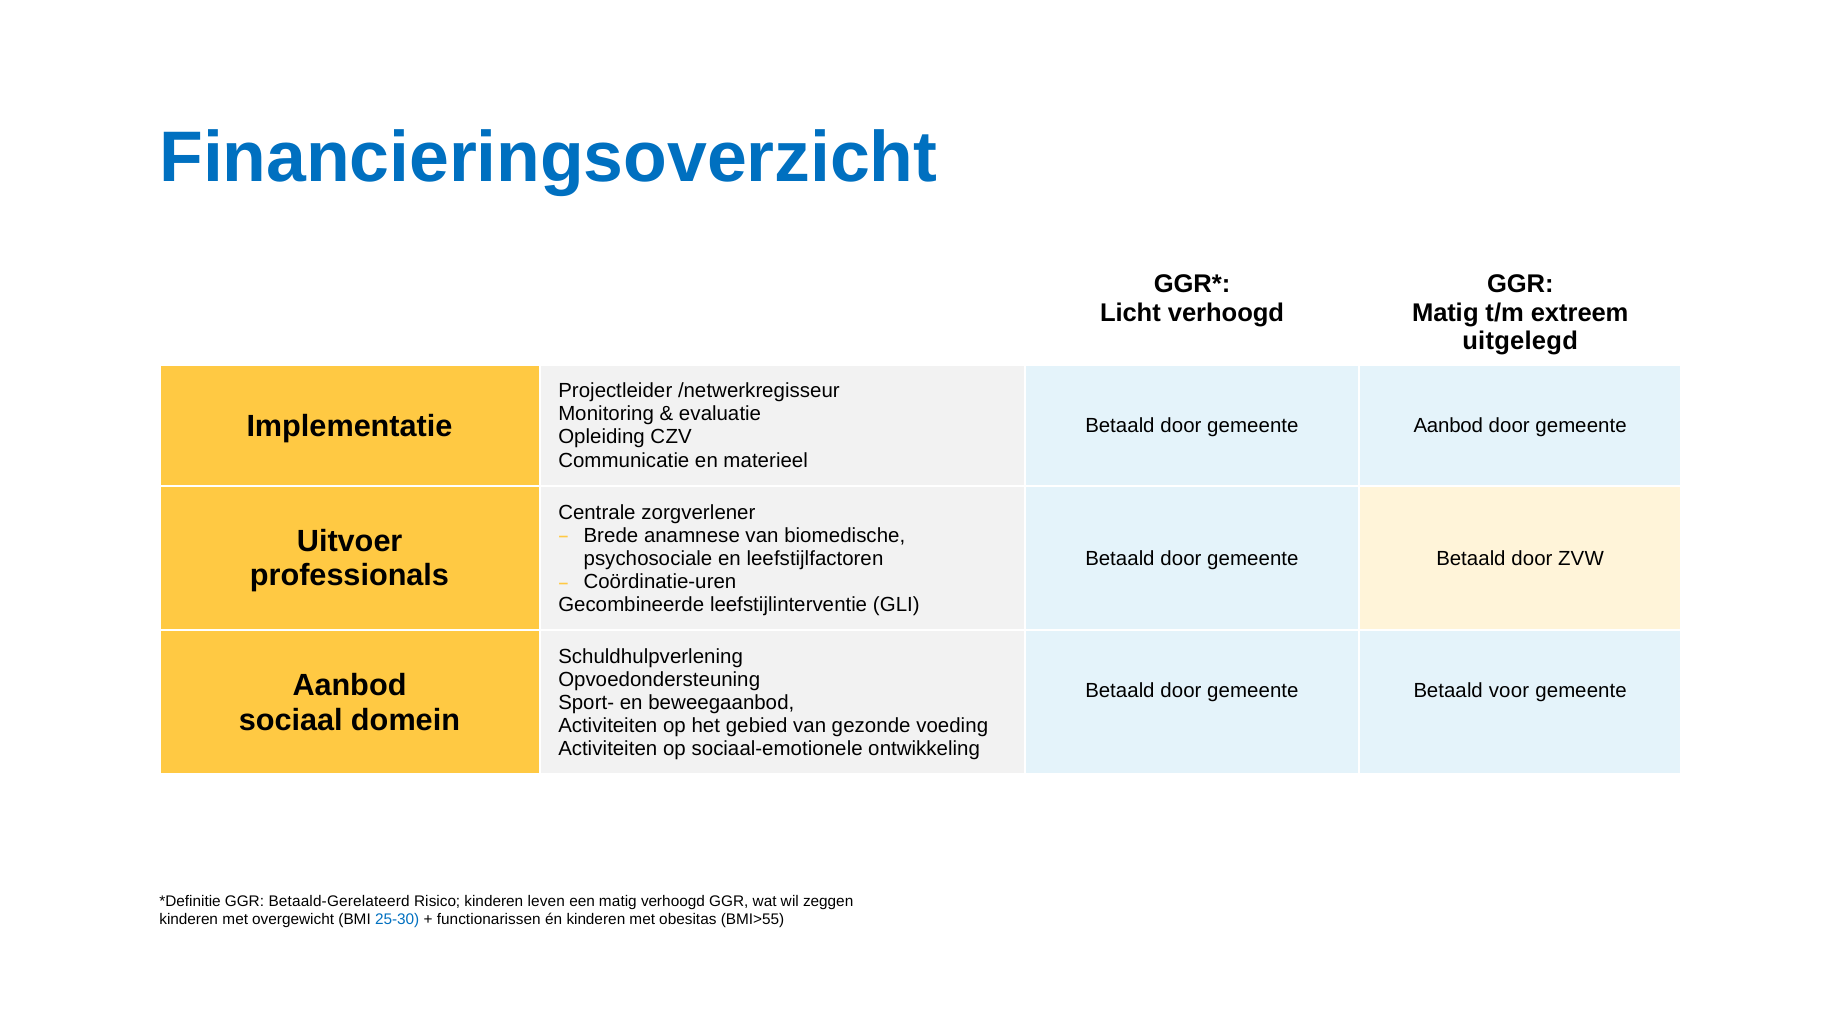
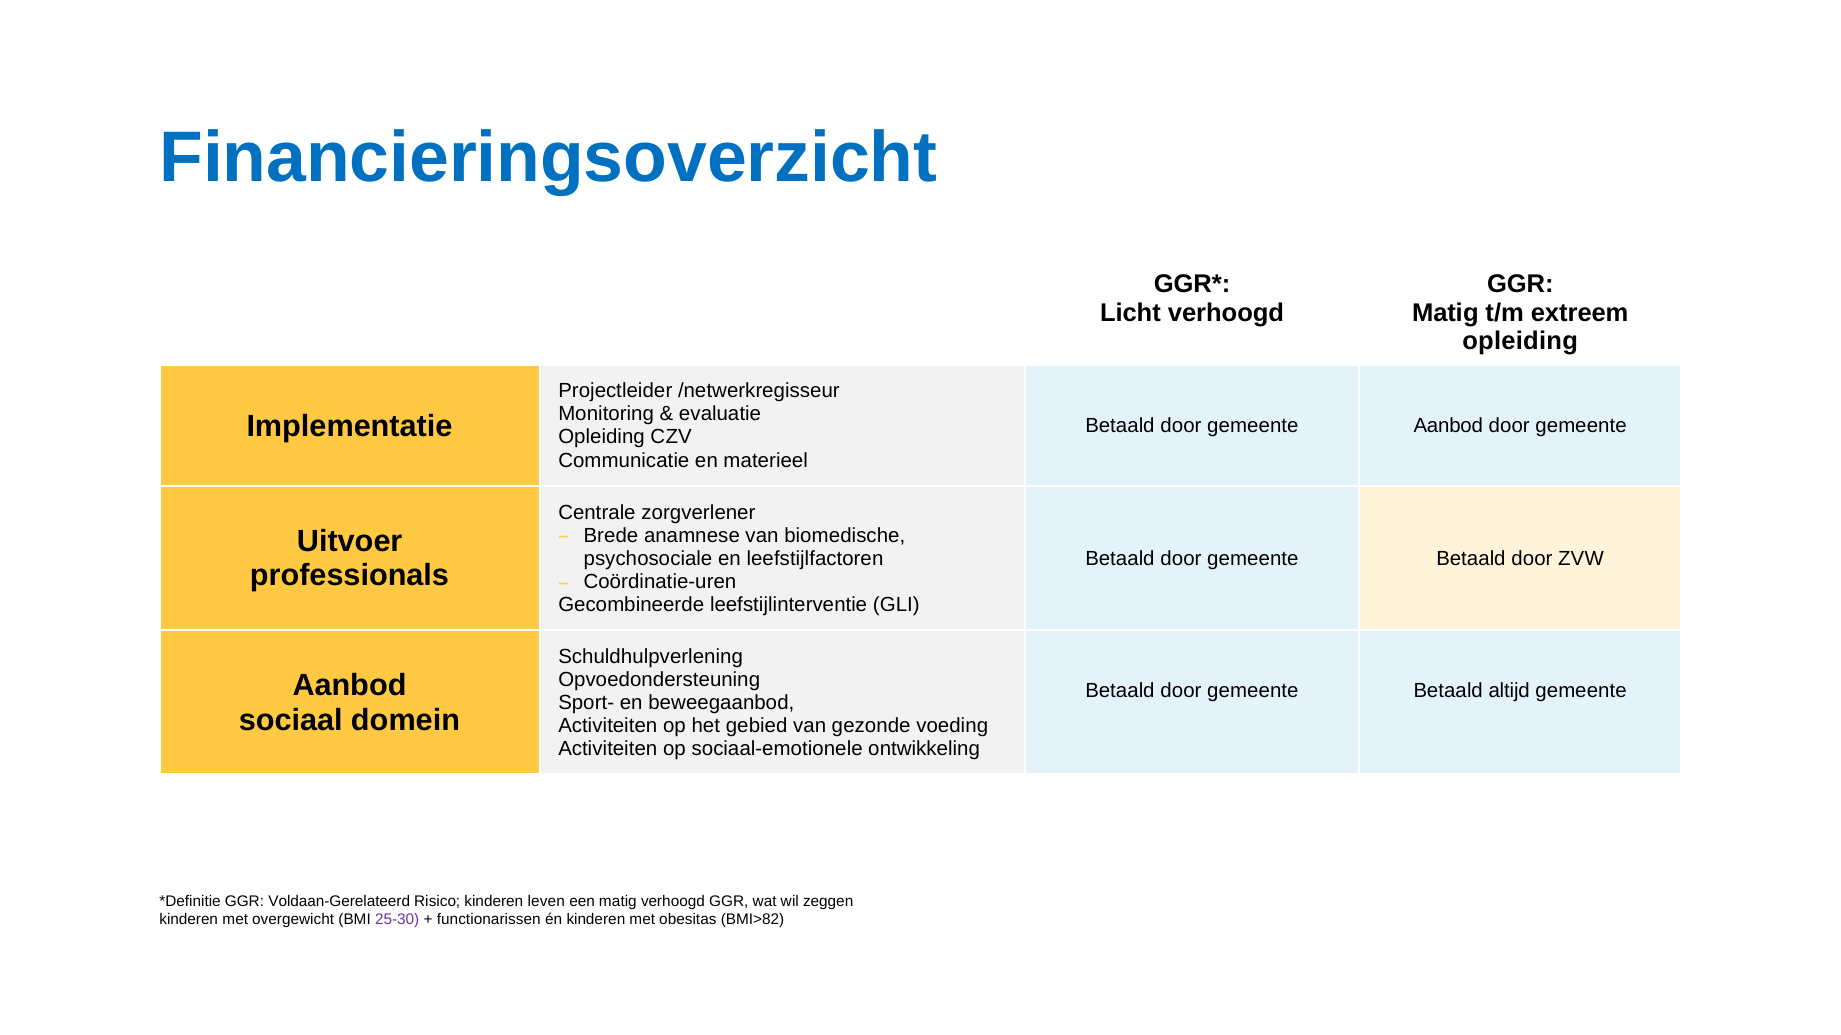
uitgelegd: uitgelegd -> opleiding (1520, 342)
voor: voor -> altijd (1509, 692)
Betaald-Gerelateerd: Betaald-Gerelateerd -> Voldaan-Gerelateerd (339, 902)
25-30 colour: blue -> purple (397, 920)
BMI>55: BMI>55 -> BMI>82 (753, 920)
